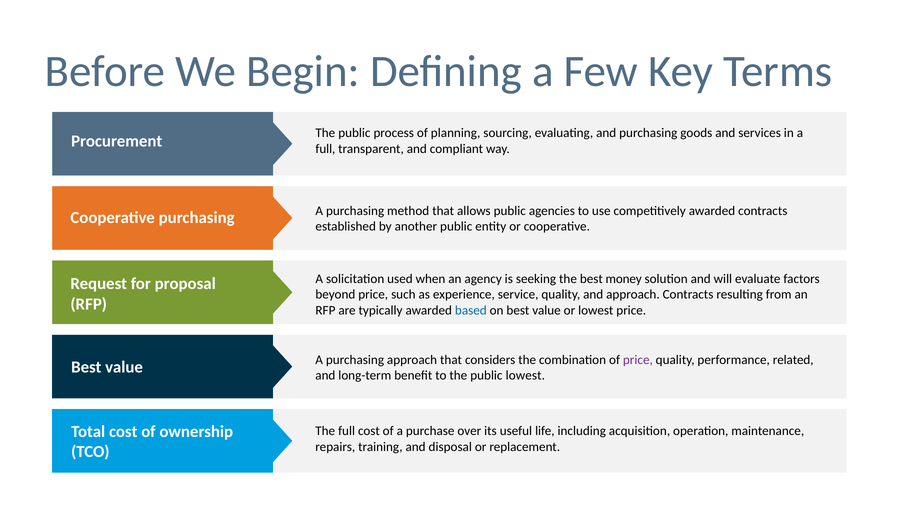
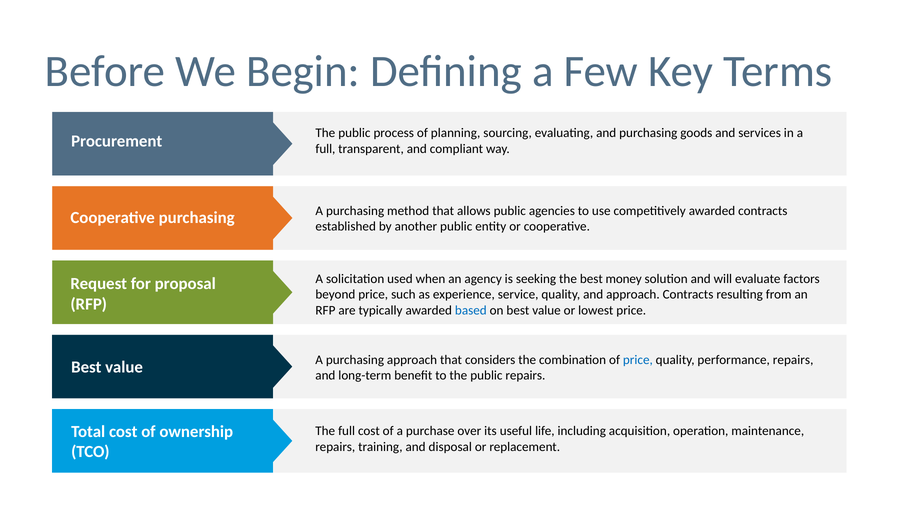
price colour: purple -> blue (638, 360)
performance related: related -> repairs (793, 360)
public lowest: lowest -> repairs (525, 375)
